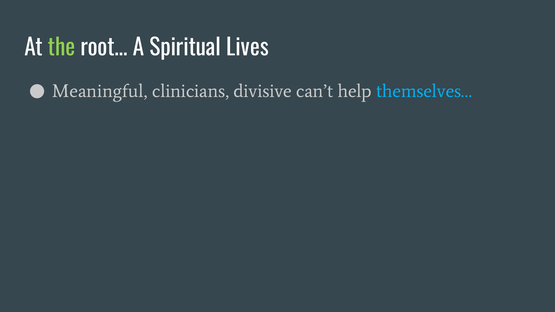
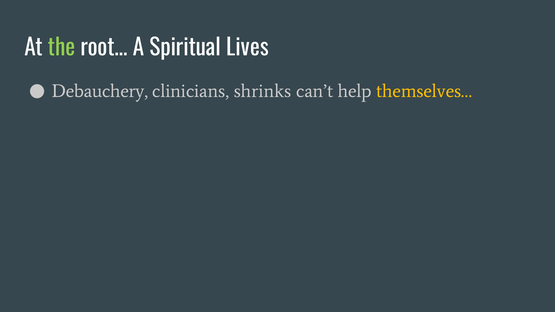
Meaningful: Meaningful -> Debauchery (100, 91)
divisive: divisive -> shrinks (263, 91)
themselves… colour: light blue -> yellow (424, 91)
